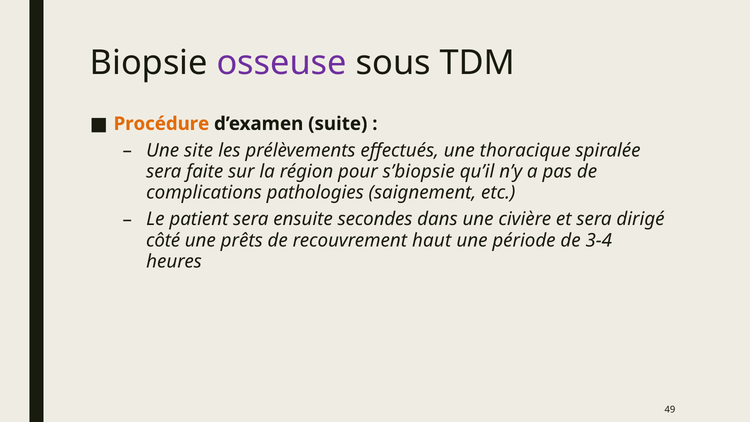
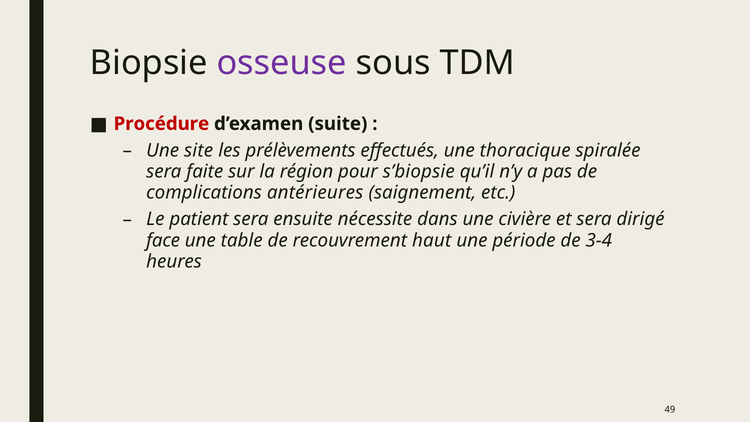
Procédure colour: orange -> red (161, 124)
pathologies: pathologies -> antérieures (315, 193)
secondes: secondes -> nécessite (375, 219)
côté: côté -> face (163, 240)
prêts: prêts -> table (242, 240)
